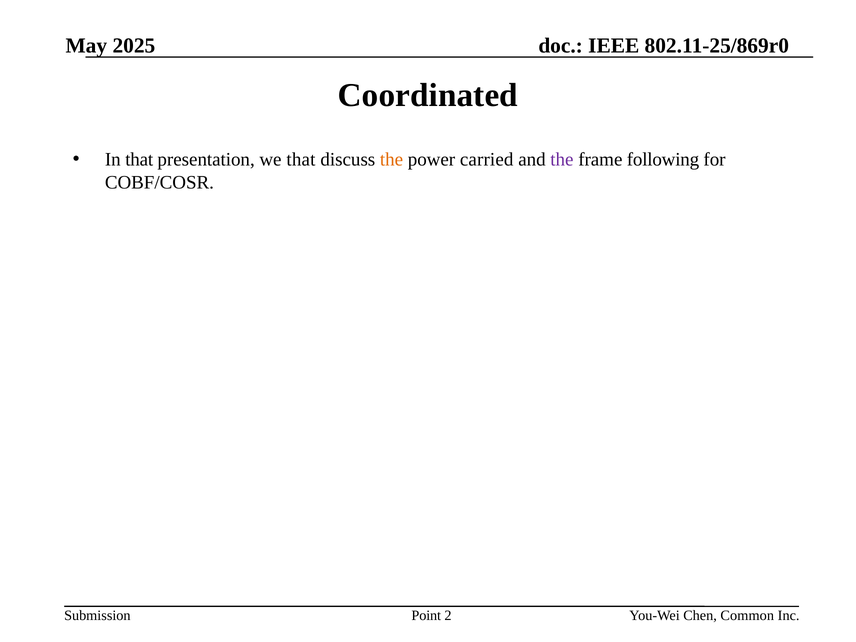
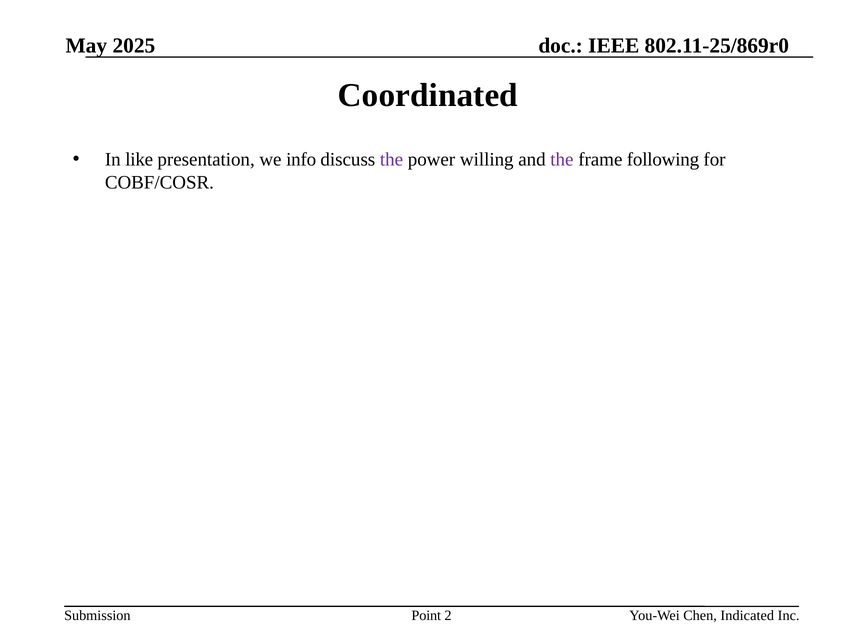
In that: that -> like (139, 160)
we that: that -> info (301, 160)
the colour: orange -> purple (391, 160)
carried: carried -> willing (487, 160)
Common: Common -> Indicated (747, 616)
